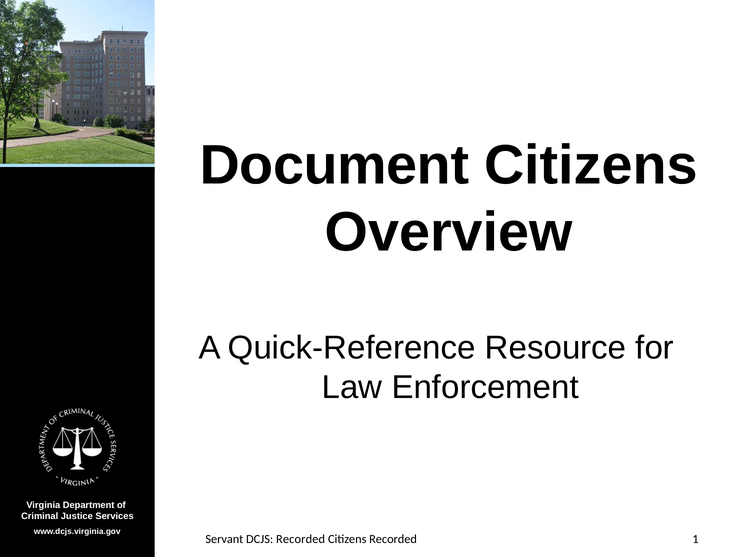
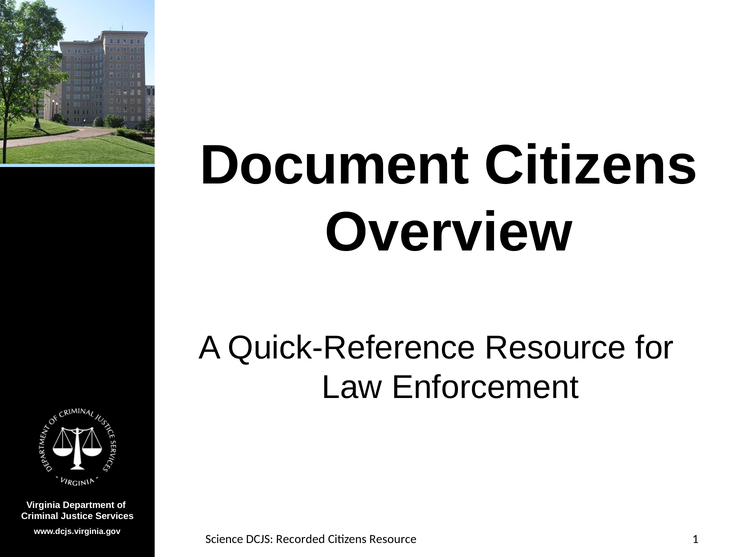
Servant: Servant -> Science (224, 540)
Citizens Recorded: Recorded -> Resource (393, 540)
